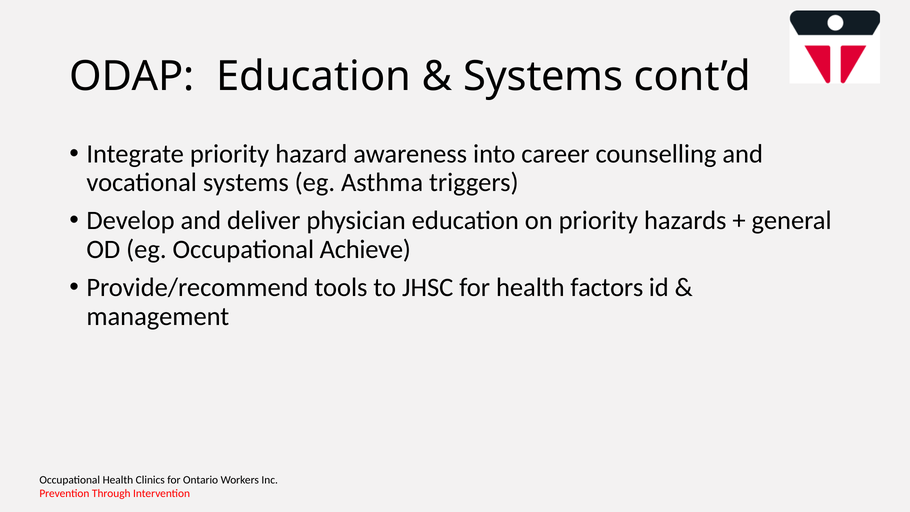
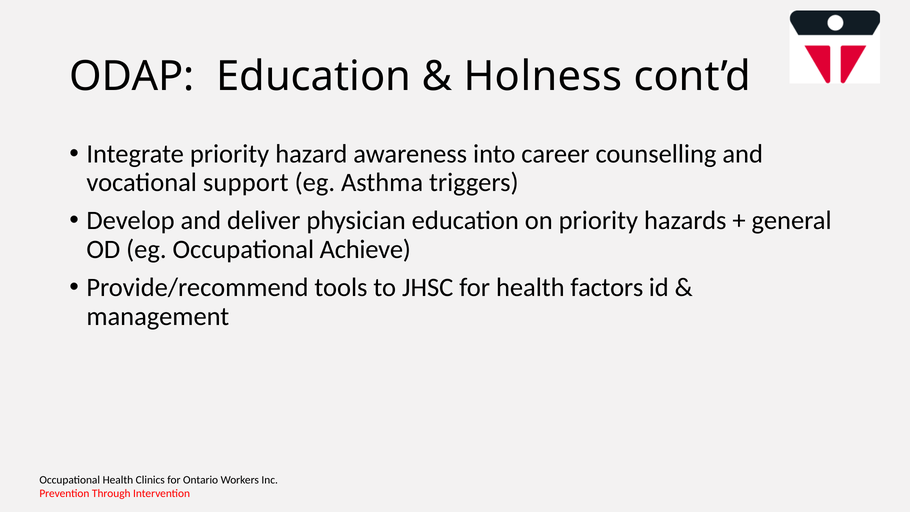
Systems: Systems -> Holness (543, 76)
vocational systems: systems -> support (246, 183)
